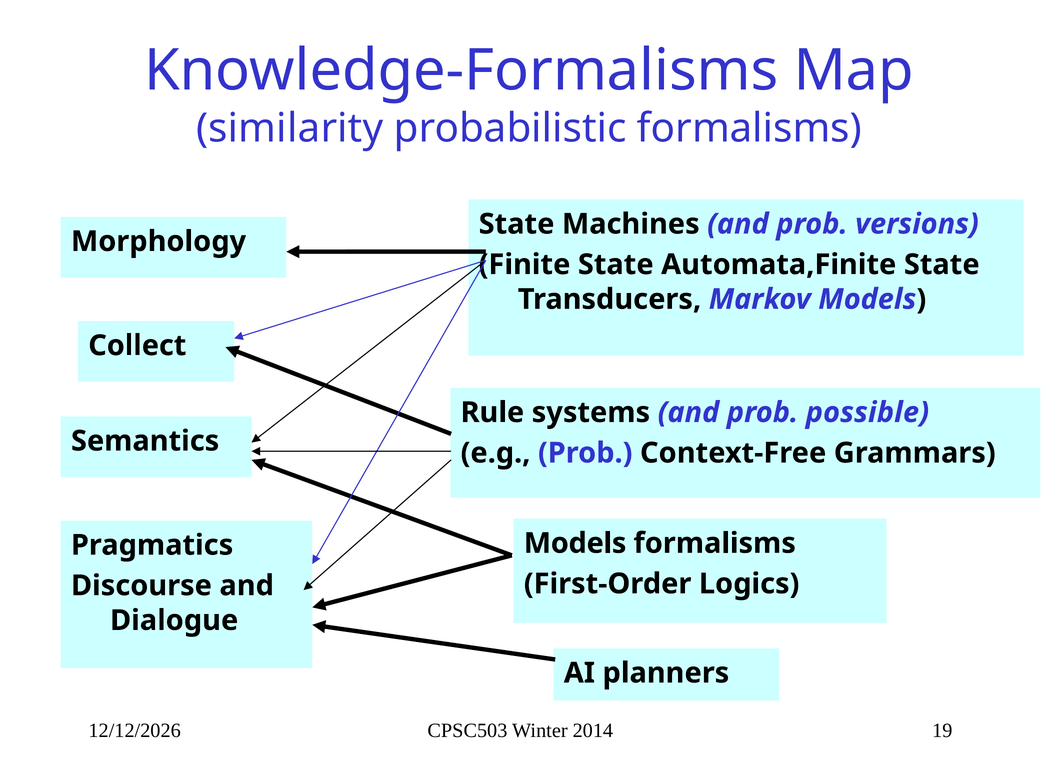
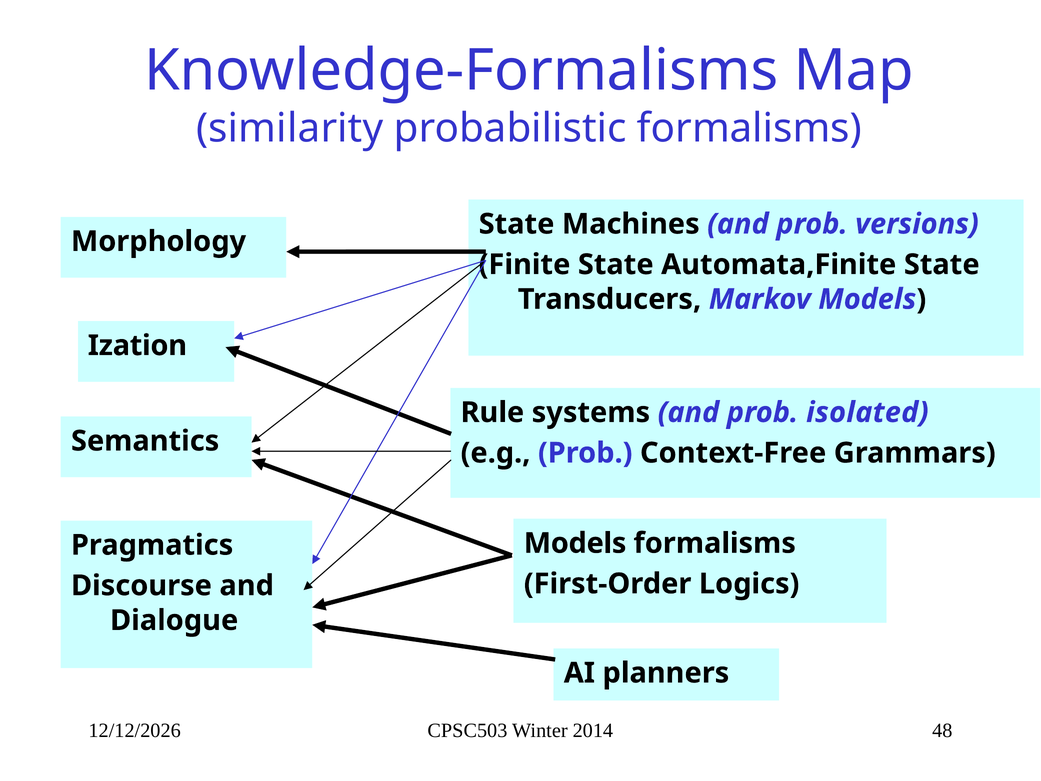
Collect: Collect -> Ization (137, 345)
possible: possible -> isolated (867, 412)
19: 19 -> 48 (942, 730)
